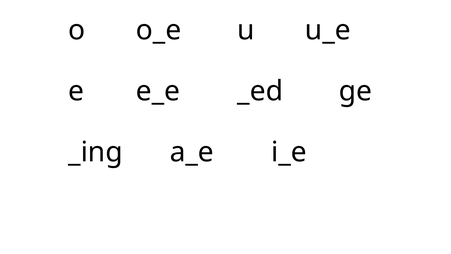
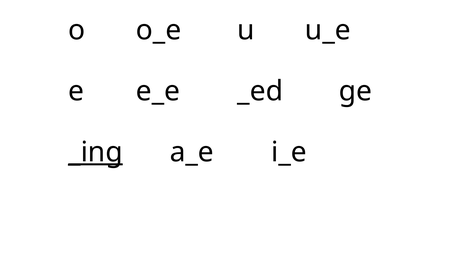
_ing underline: none -> present (95, 152)
